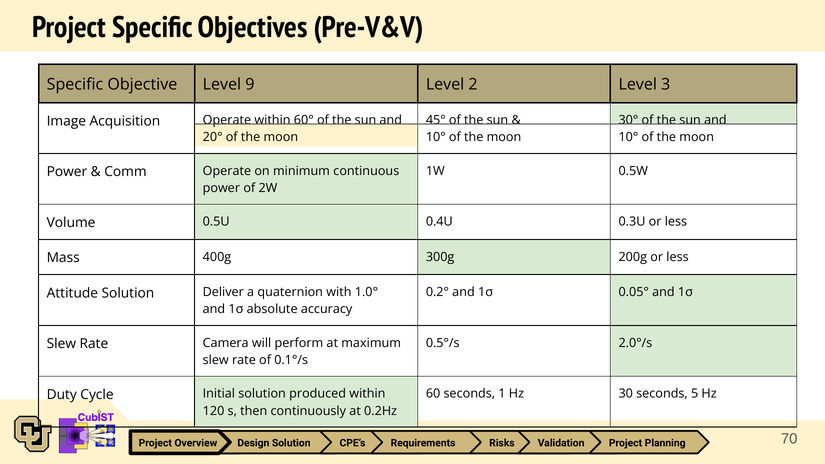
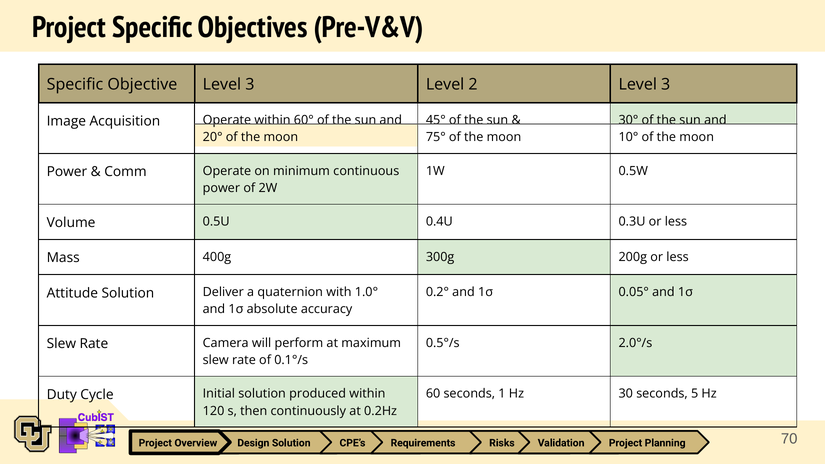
Objective Level 9: 9 -> 3 (250, 84)
10°: 10° -> 75° (436, 137)
